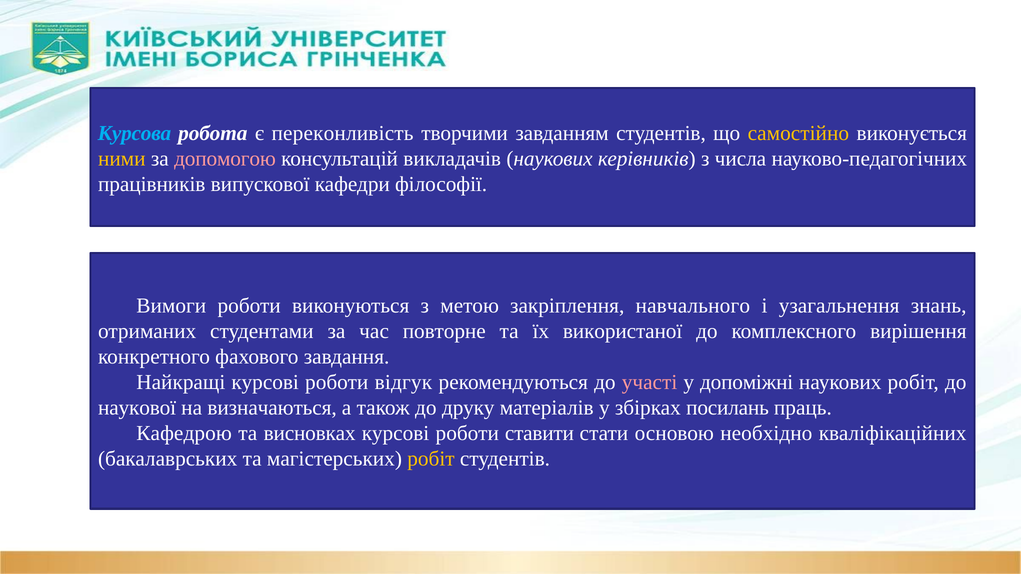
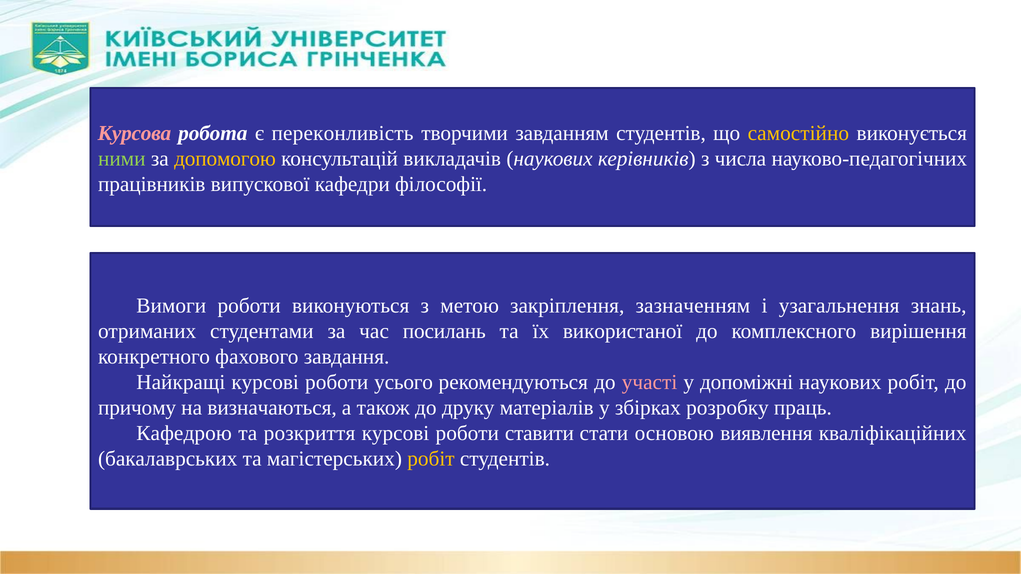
Курсова colour: light blue -> pink (134, 133)
ними colour: yellow -> light green (122, 159)
допомогою colour: pink -> yellow (225, 159)
навчального: навчального -> зазначенням (693, 306)
повторне: повторне -> посилань (444, 332)
відгук: відгук -> усього (404, 383)
наукової: наукової -> причому (137, 408)
посилань: посилань -> розробку (727, 408)
висновках: висновках -> розкриття (309, 434)
необхідно: необхідно -> виявлення (766, 434)
